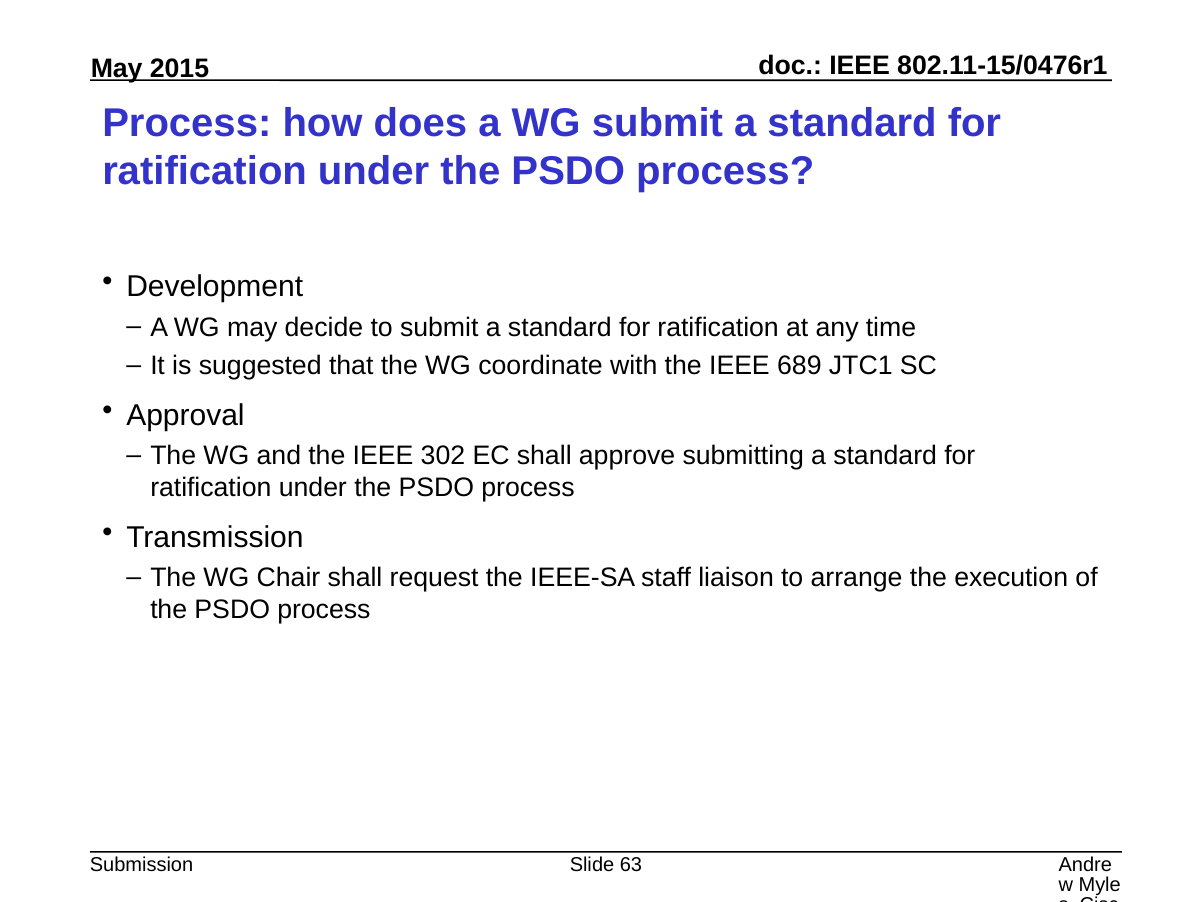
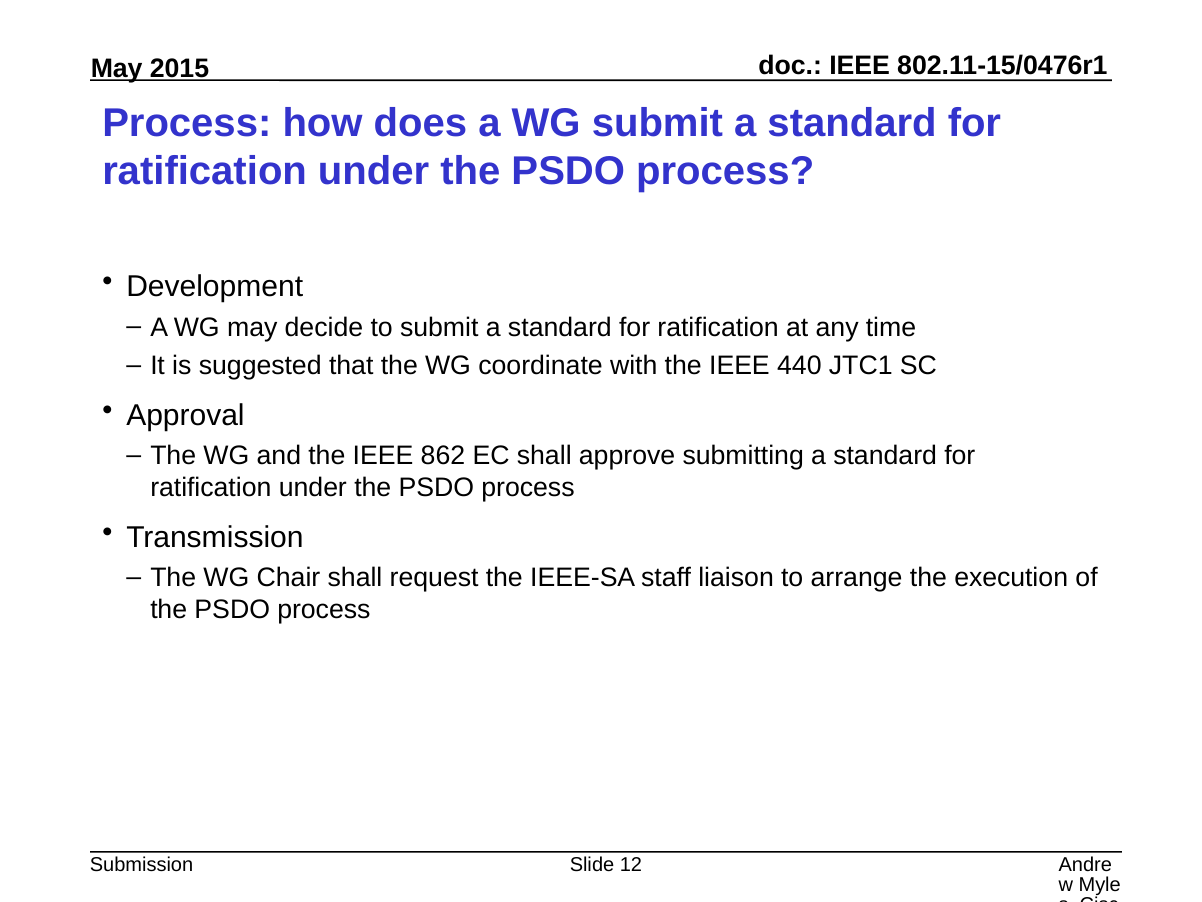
689: 689 -> 440 (799, 366)
302: 302 -> 862 (443, 456)
63: 63 -> 12 (631, 865)
